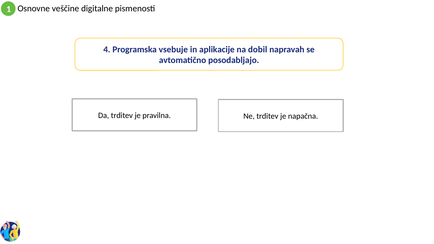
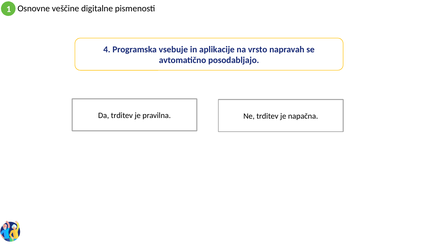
dobil: dobil -> vrsto (258, 49)
